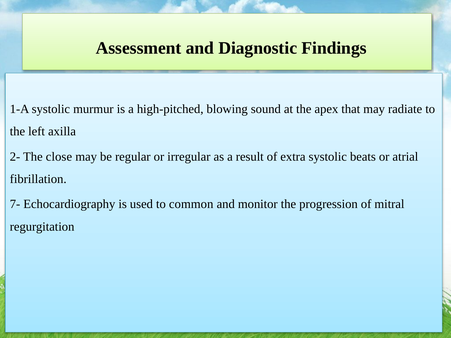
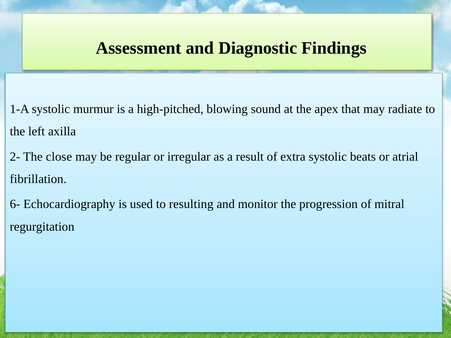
7-: 7- -> 6- (15, 204)
common: common -> resulting (191, 204)
